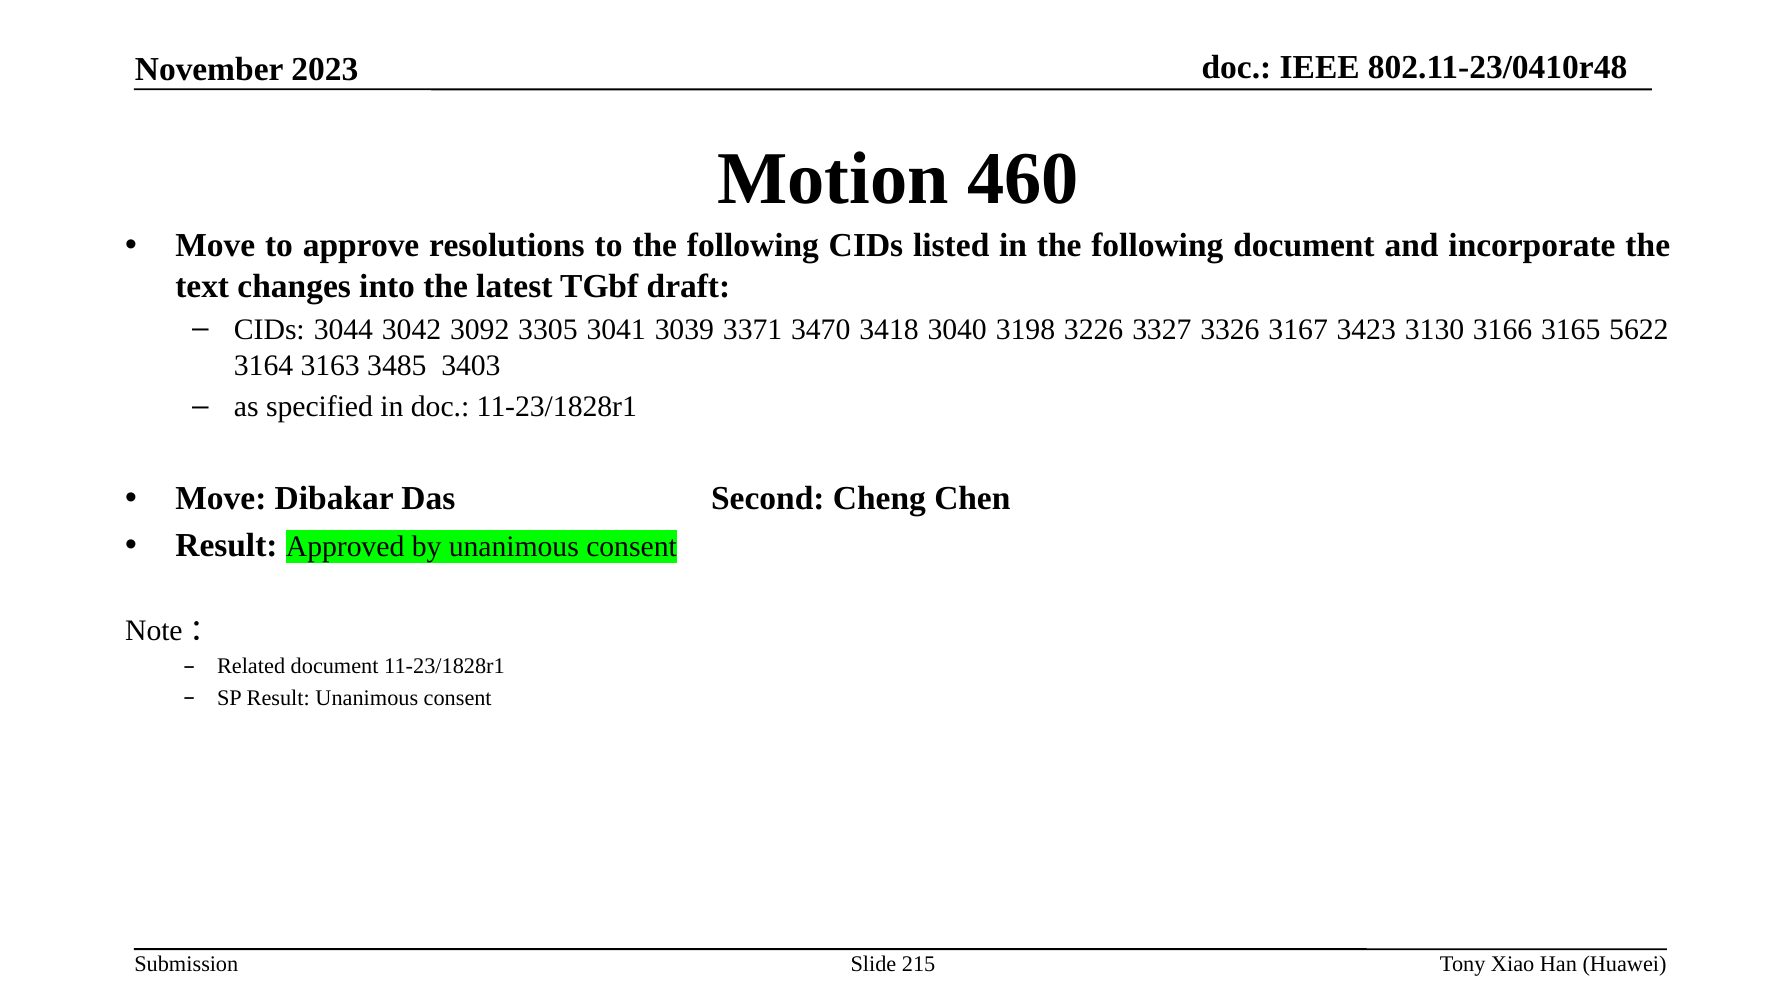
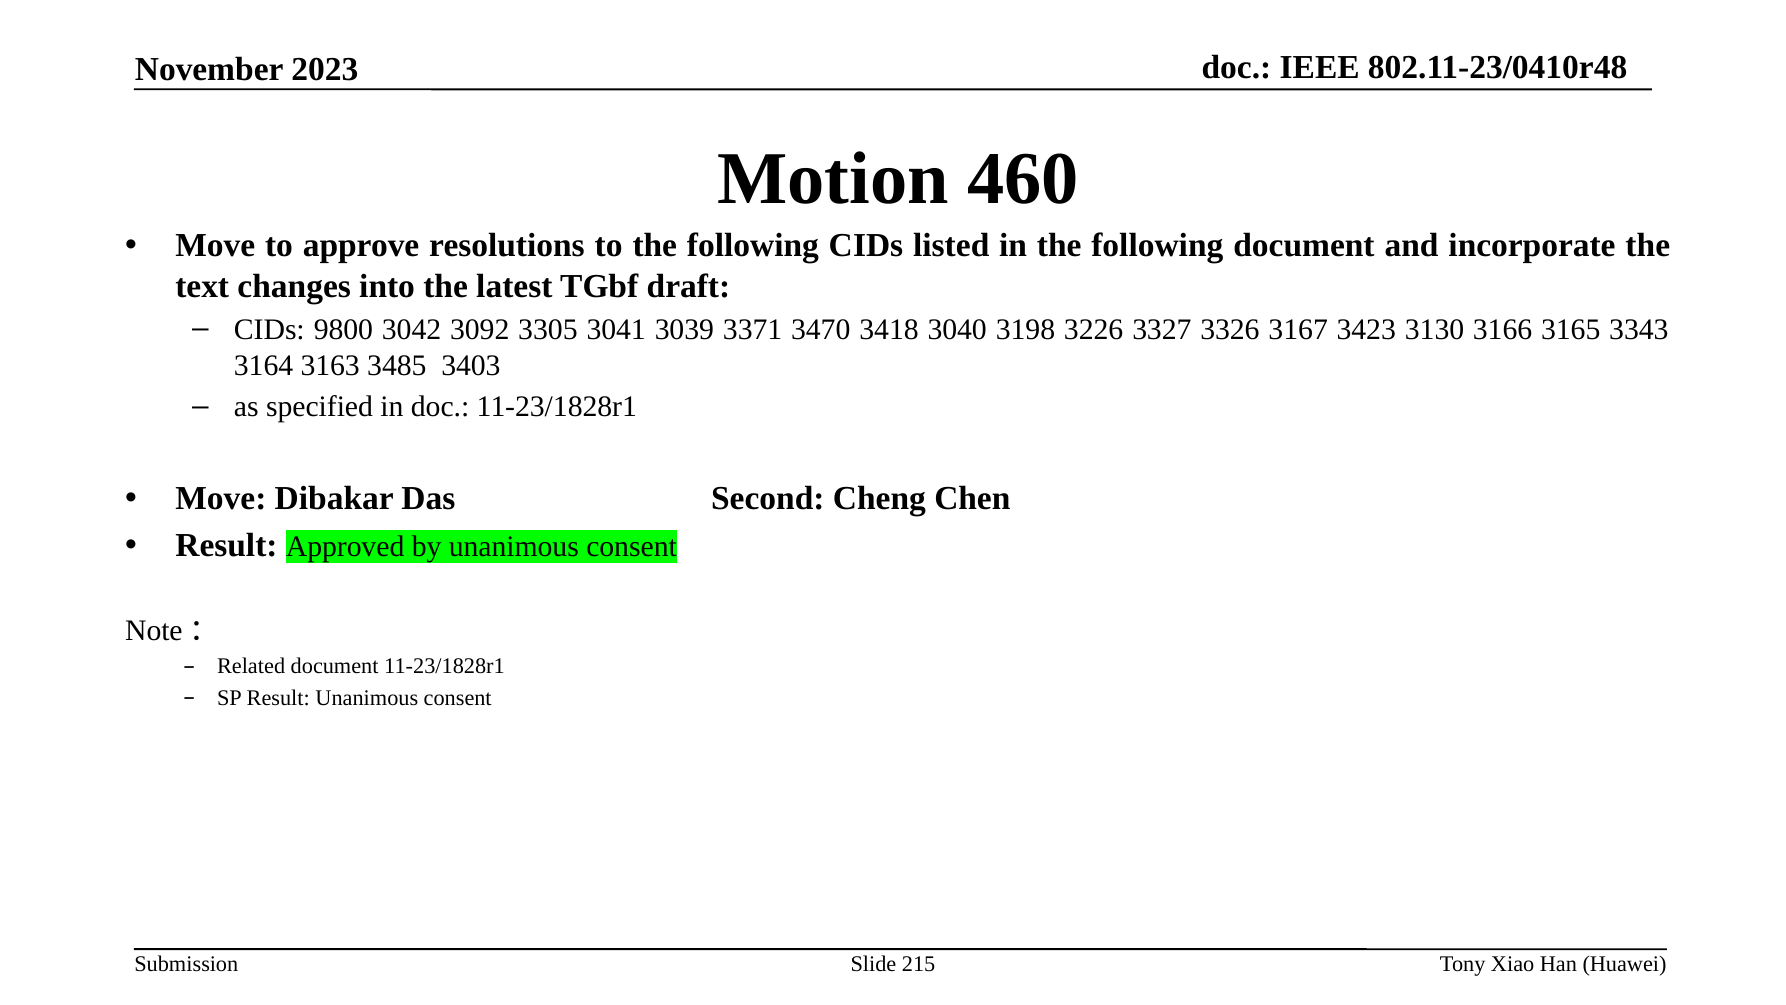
3044: 3044 -> 9800 (343, 330)
5622: 5622 -> 3343 (1639, 330)
